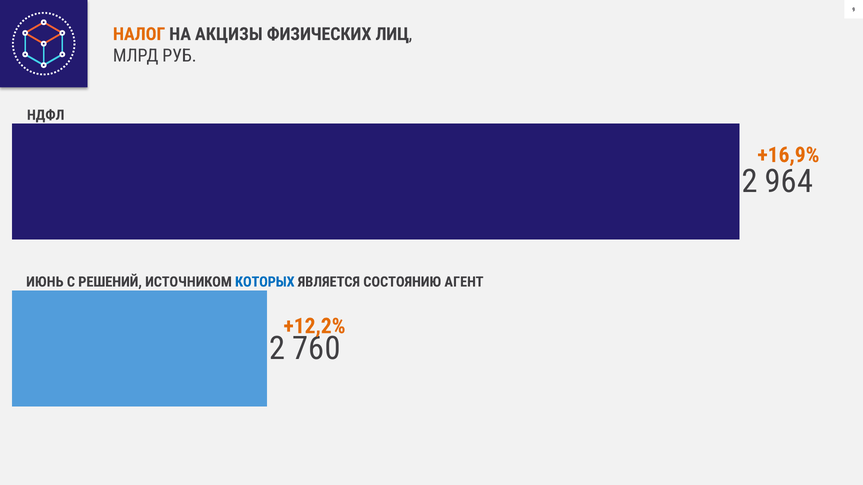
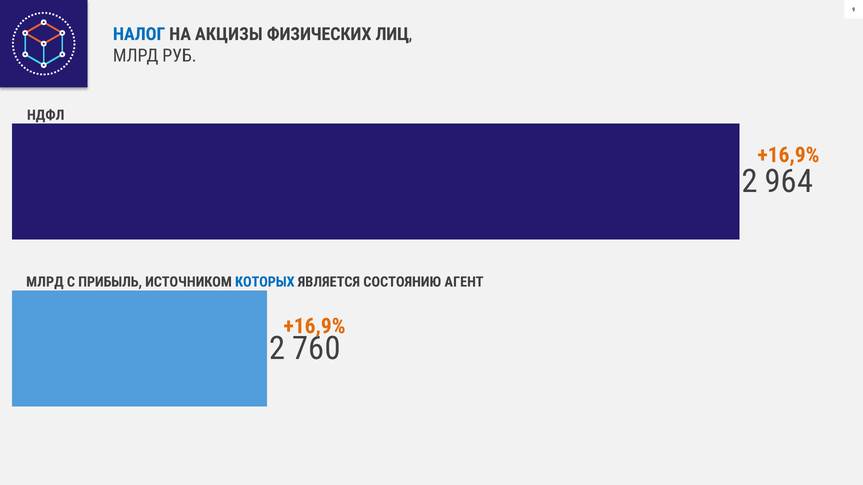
НАЛОГ colour: orange -> blue (139, 34)
ИЮНЬ: ИЮНЬ -> МЛРД (45, 282)
РЕШЕНИЙ: РЕШЕНИЙ -> ПРИБЫЛЬ (110, 282)
+12,2%: +12,2% -> +16,9% (314, 326)
